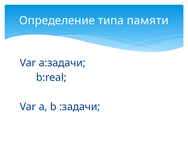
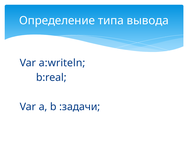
памяти: памяти -> вывода (148, 21)
a:задачи: a:задачи -> a:writeln (62, 63)
